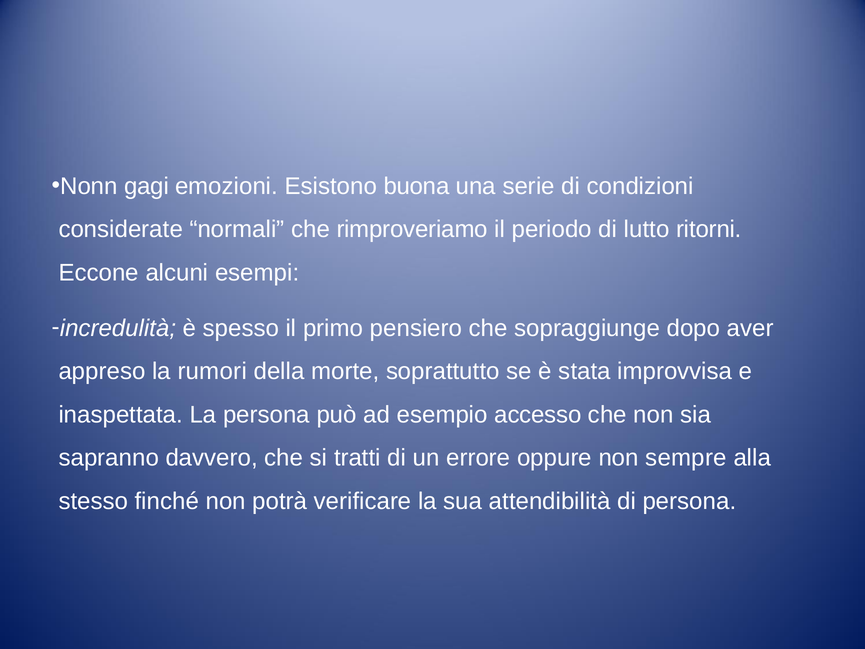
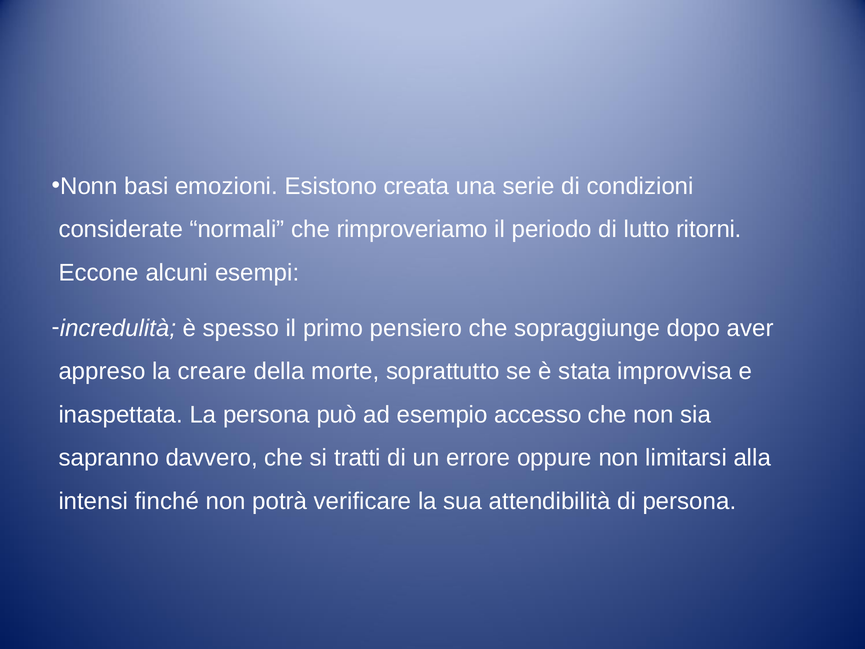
gagi: gagi -> basi (146, 186)
buona: buona -> creata (416, 186)
rumori: rumori -> creare (212, 371)
sempre: sempre -> limitarsi (686, 458)
stesso: stesso -> intensi (93, 501)
